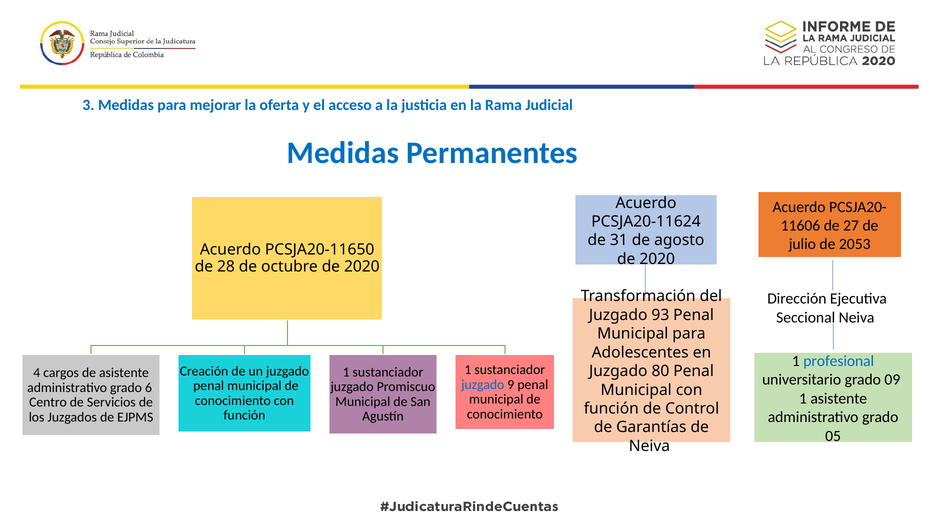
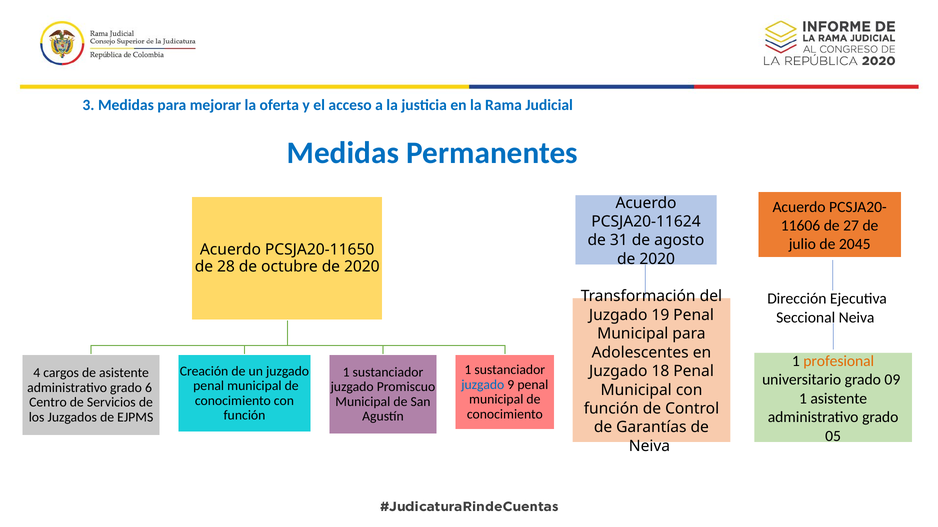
2053: 2053 -> 2045 (855, 245)
93: 93 -> 19 (660, 315)
profesional colour: blue -> orange (839, 361)
80: 80 -> 18 (660, 372)
